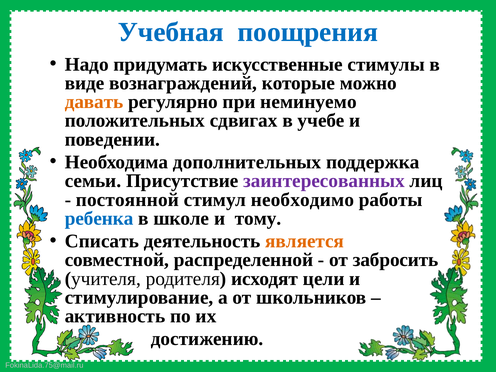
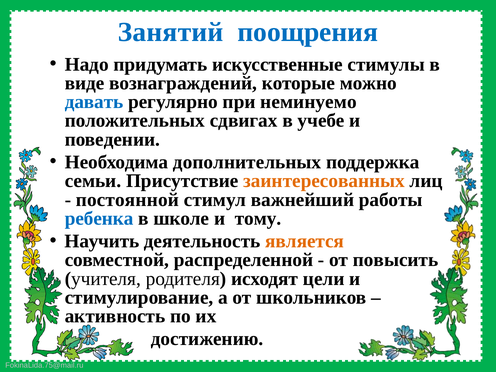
Учебная: Учебная -> Занятий (171, 32)
давать colour: orange -> blue (94, 102)
заинтересованных colour: purple -> orange (324, 181)
необходимо: необходимо -> важнейший (303, 200)
Списать: Списать -> Научить (102, 241)
забросить: забросить -> повысить (396, 260)
